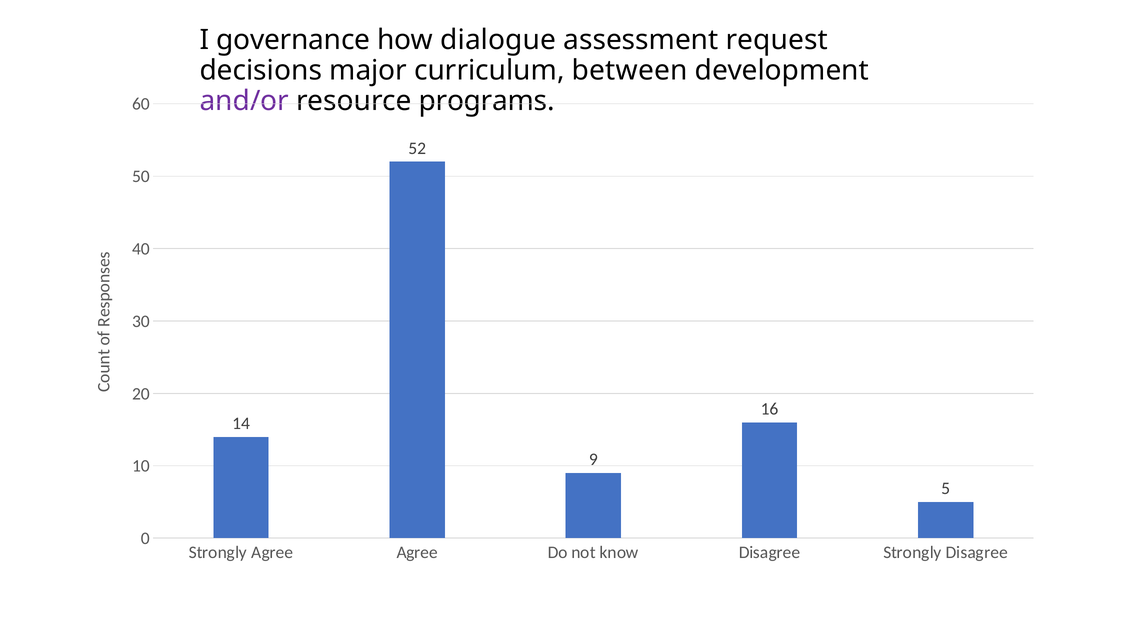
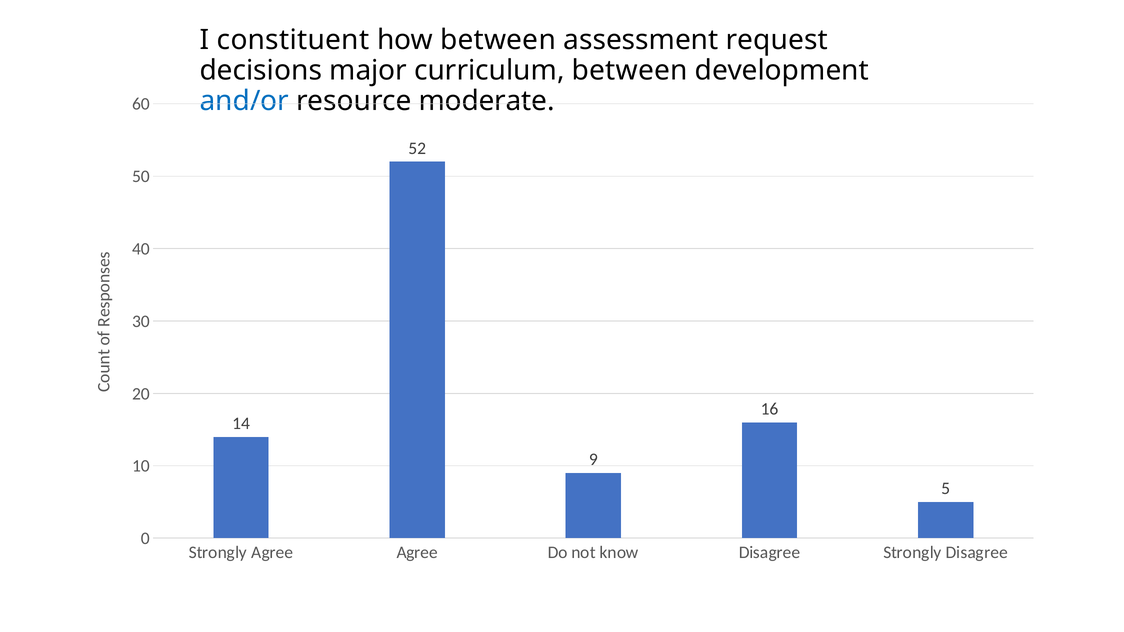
governance: governance -> constituent (293, 40)
how dialogue: dialogue -> between (498, 40)
and/or colour: purple -> blue (244, 101)
programs: programs -> moderate (487, 101)
